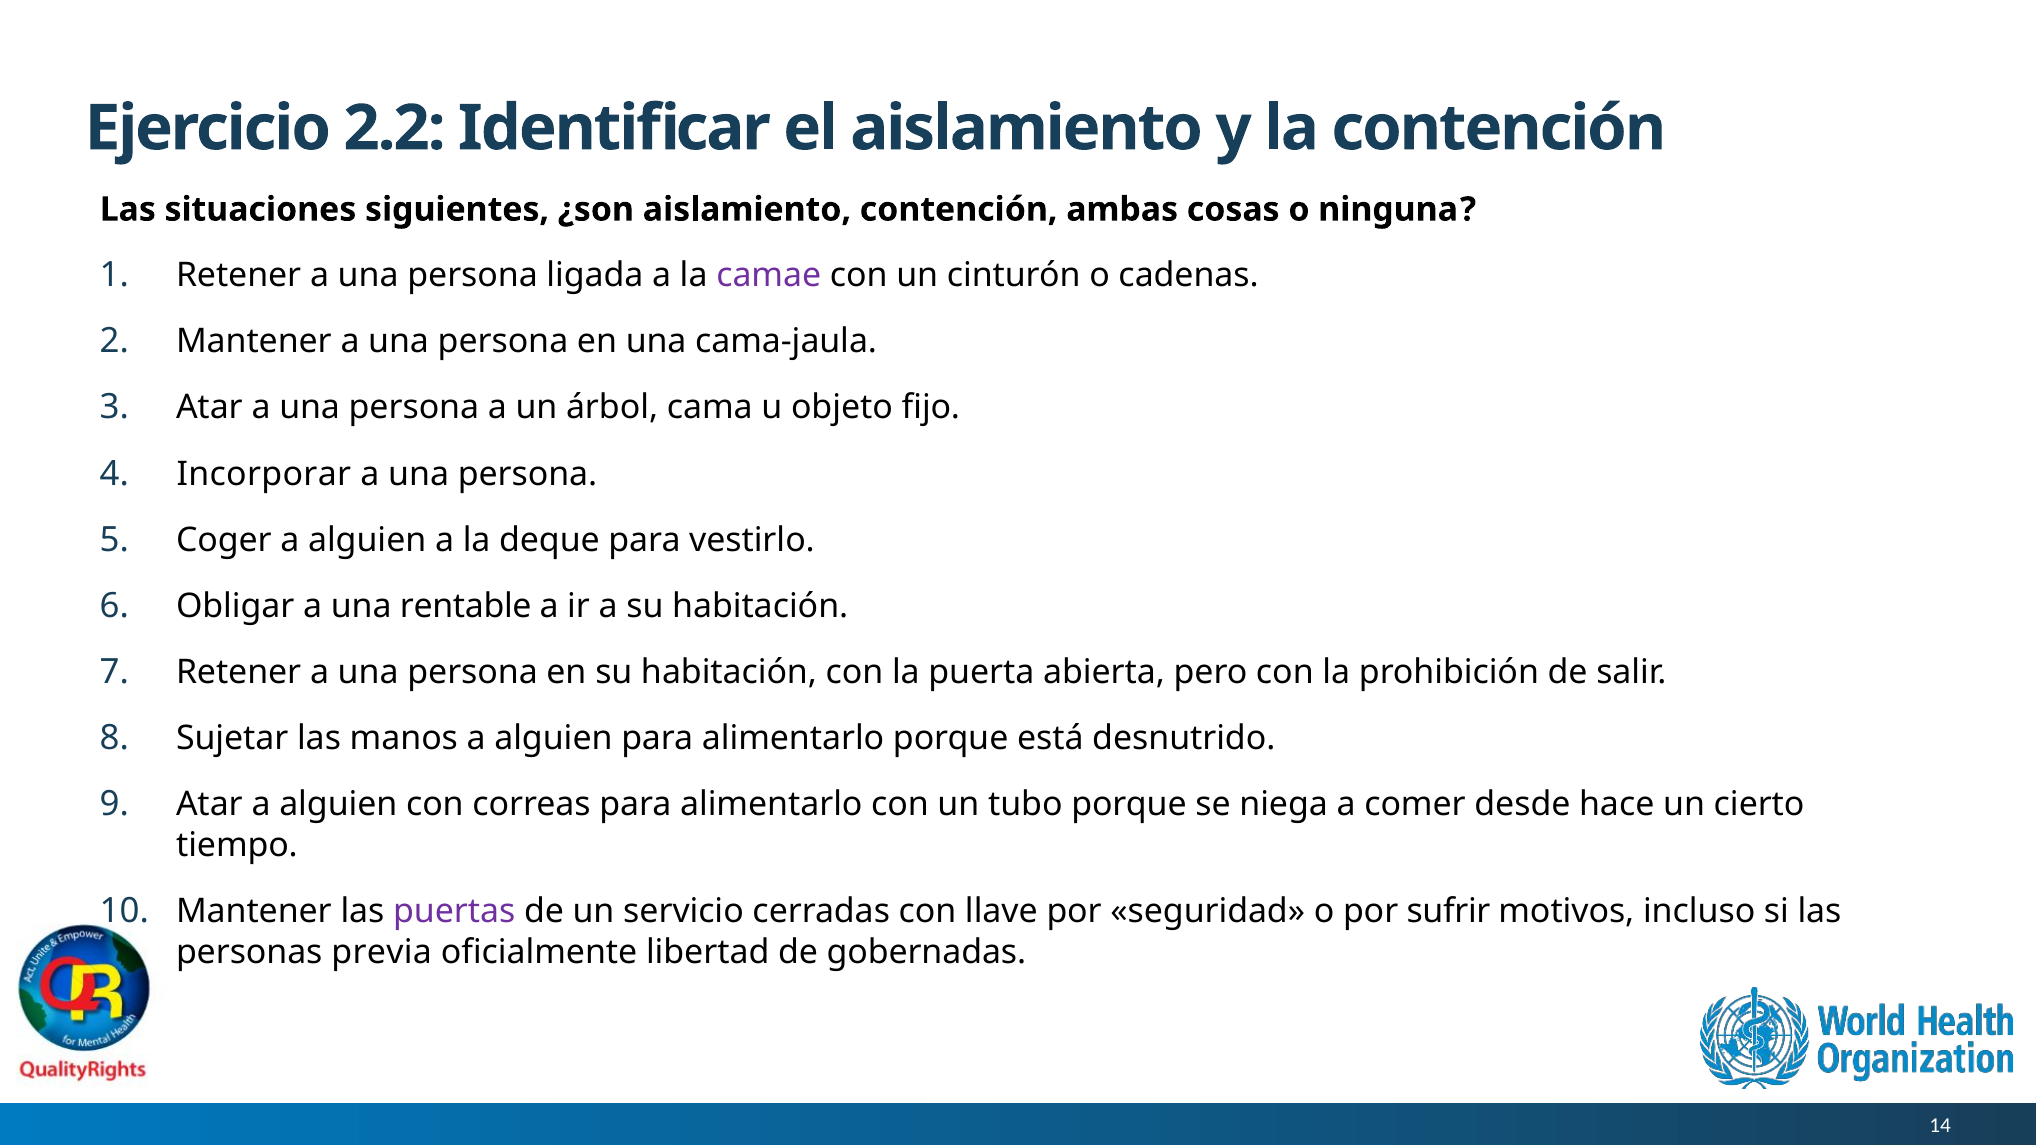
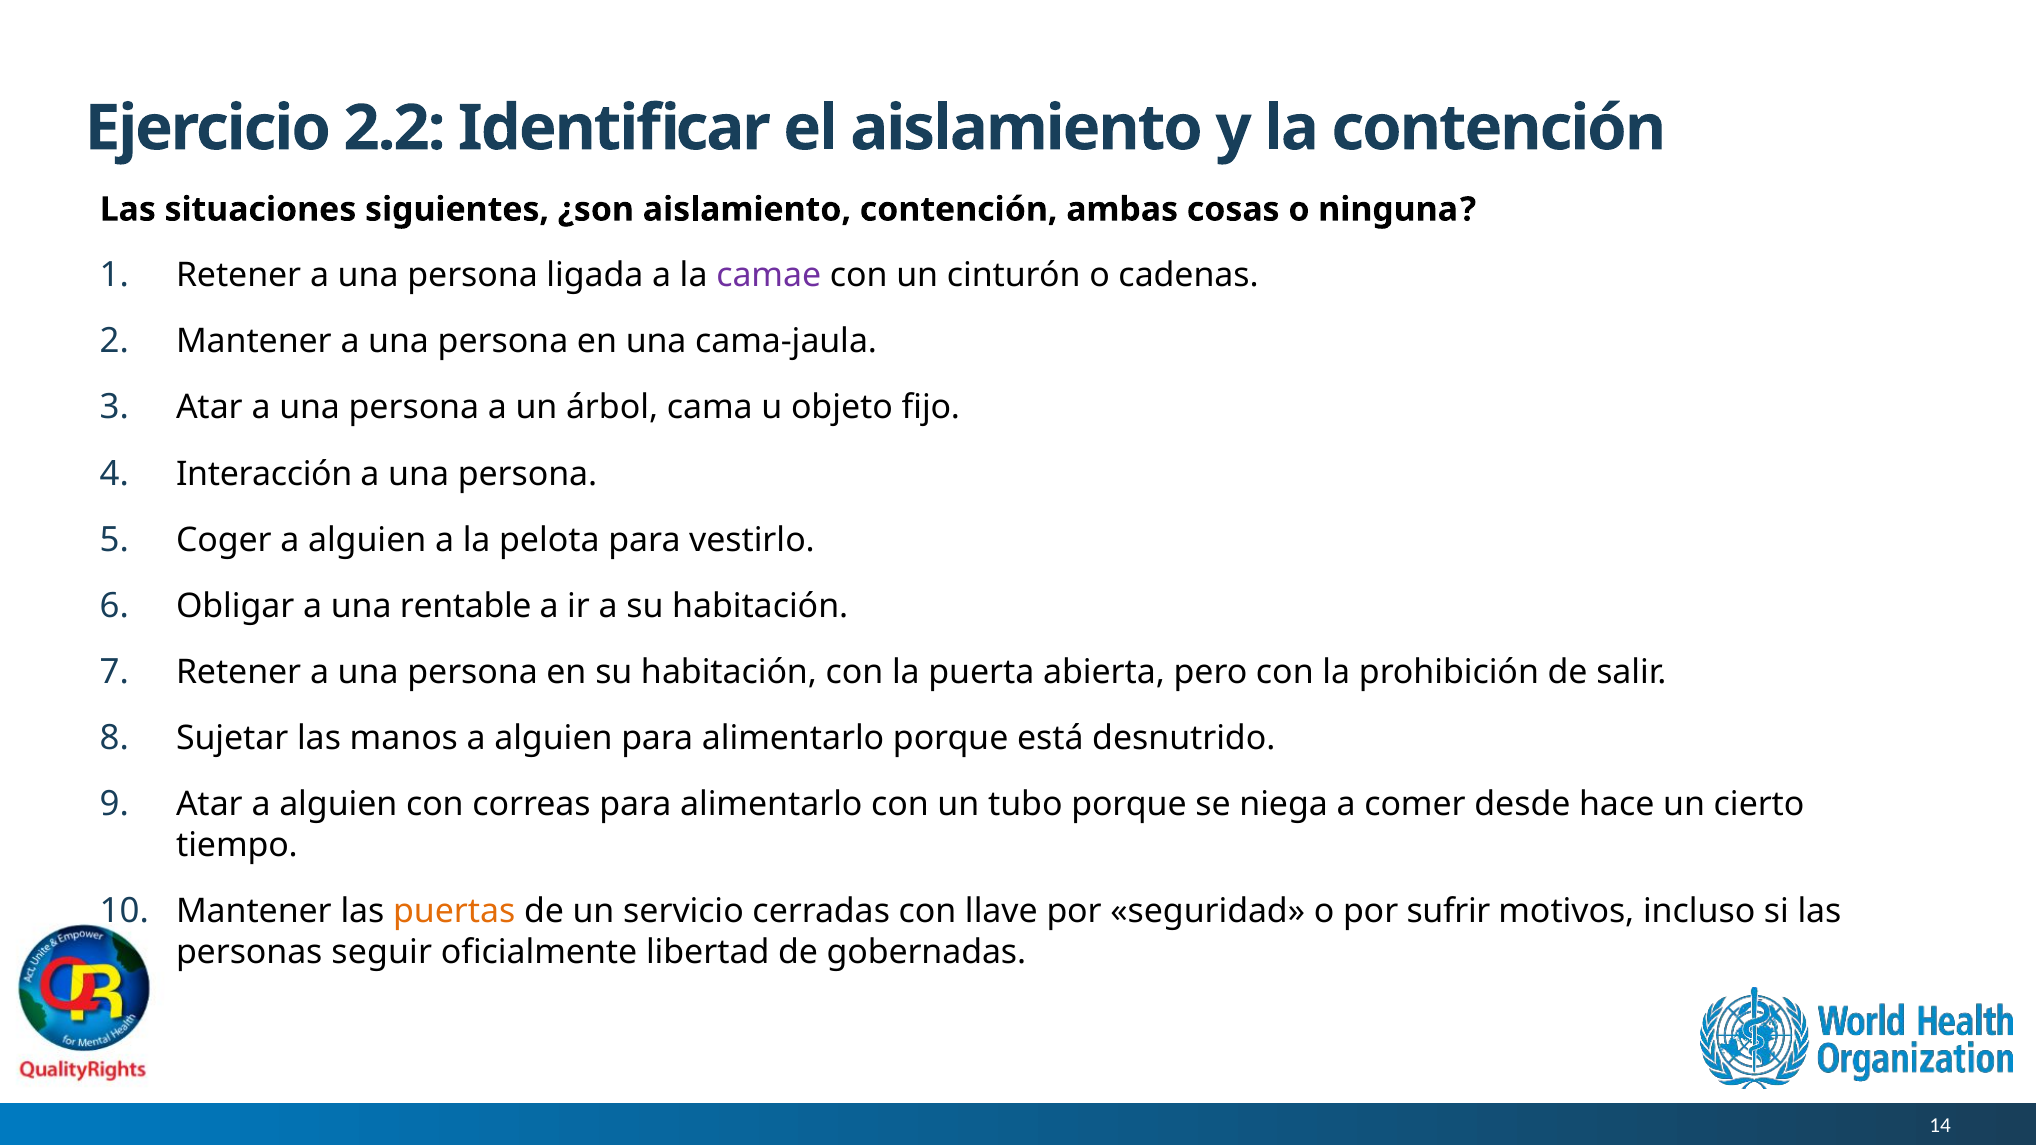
Incorporar: Incorporar -> Interacción (264, 474)
deque: deque -> pelota (549, 540)
puertas colour: purple -> orange (454, 911)
previa: previa -> seguir (382, 952)
